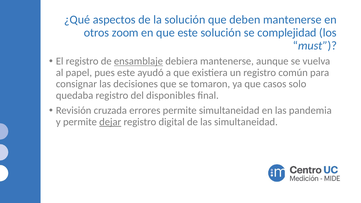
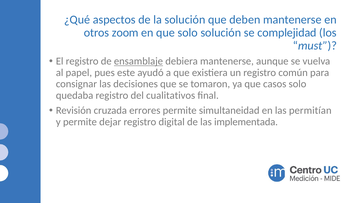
que este: este -> solo (188, 33)
disponibles: disponibles -> cualitativos (171, 95)
pandemia: pandemia -> permitían (310, 111)
dejar underline: present -> none (110, 122)
las simultaneidad: simultaneidad -> implementada (246, 122)
